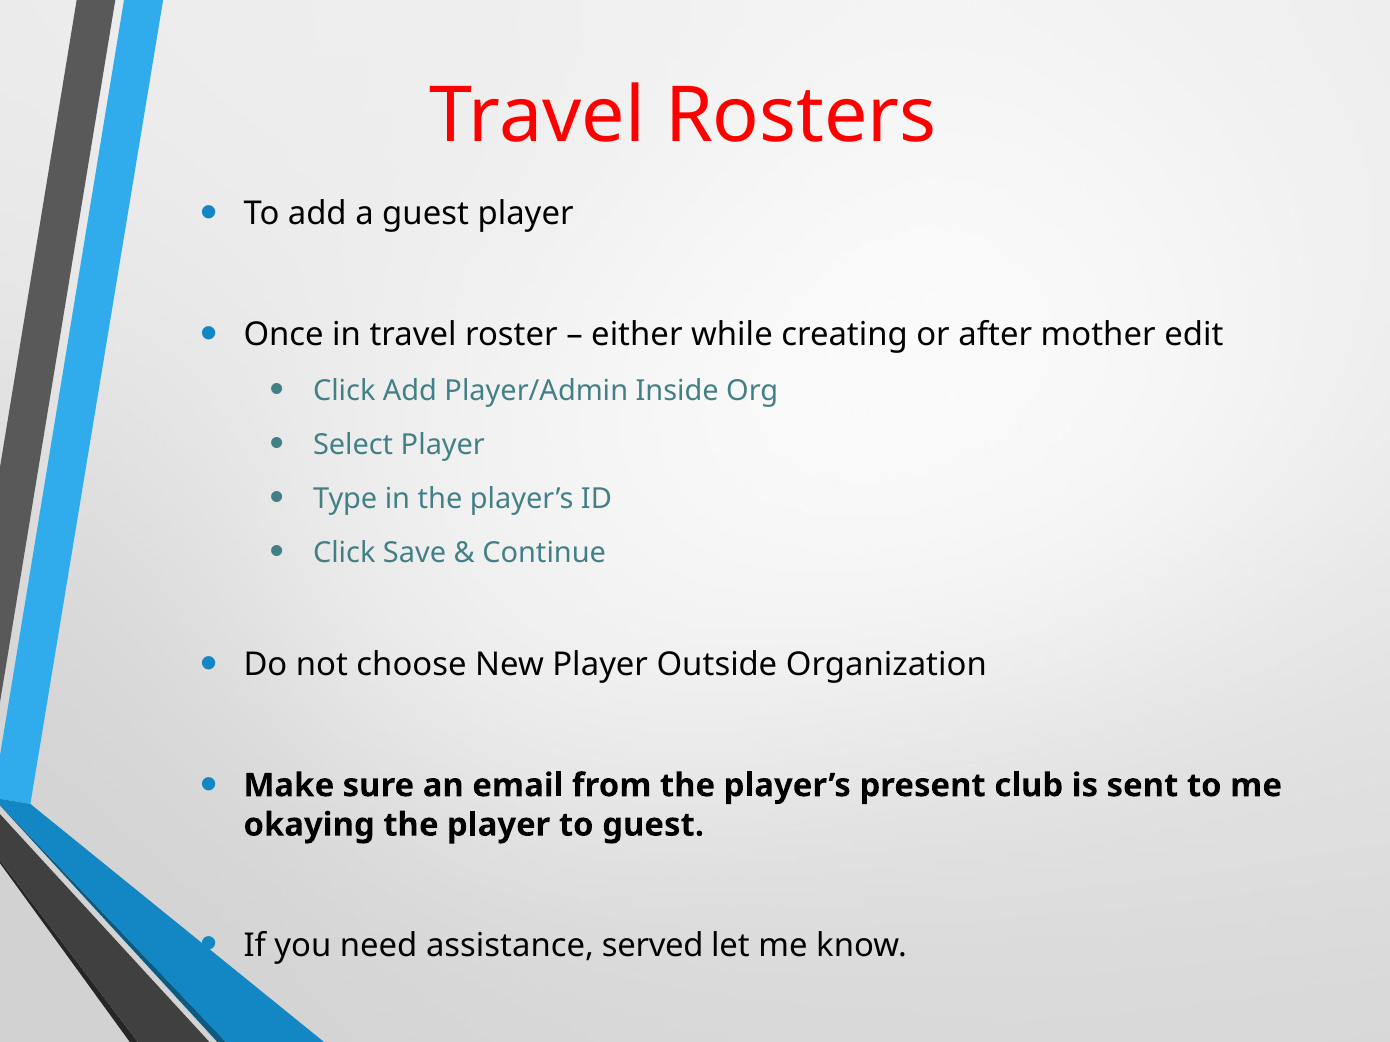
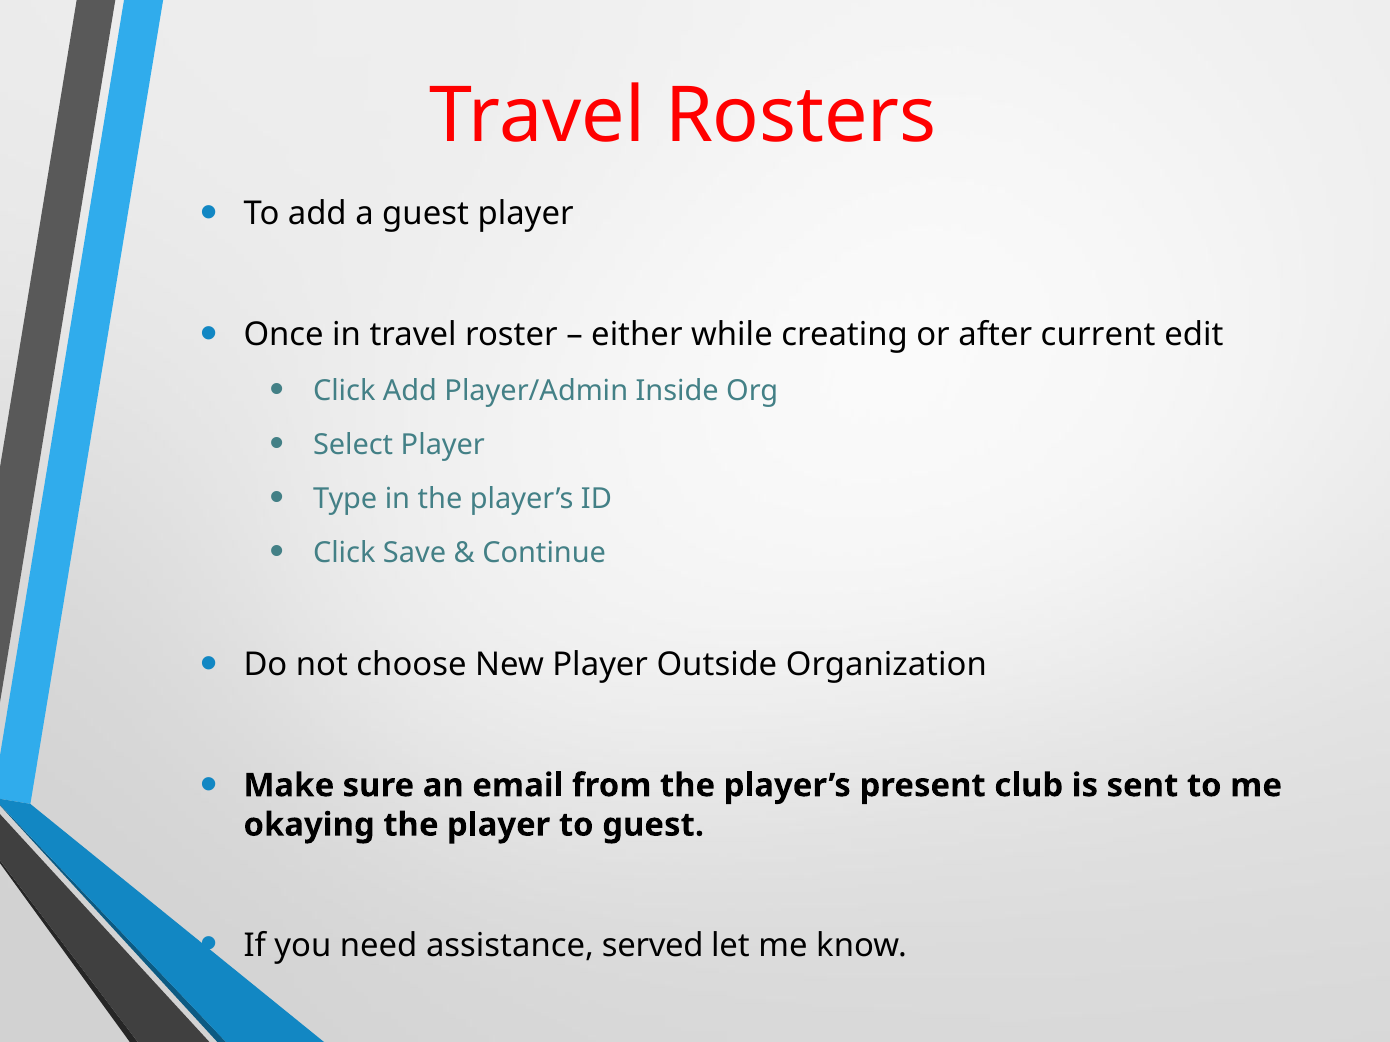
mother: mother -> current (1098, 335)
